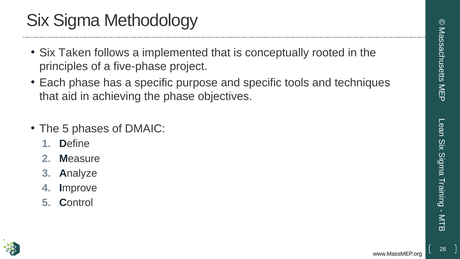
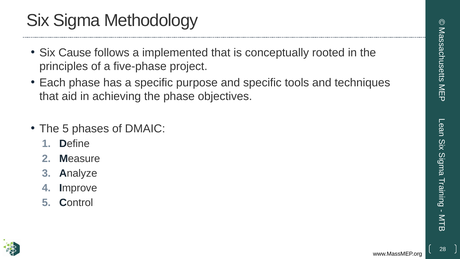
Taken: Taken -> Cause (75, 53)
